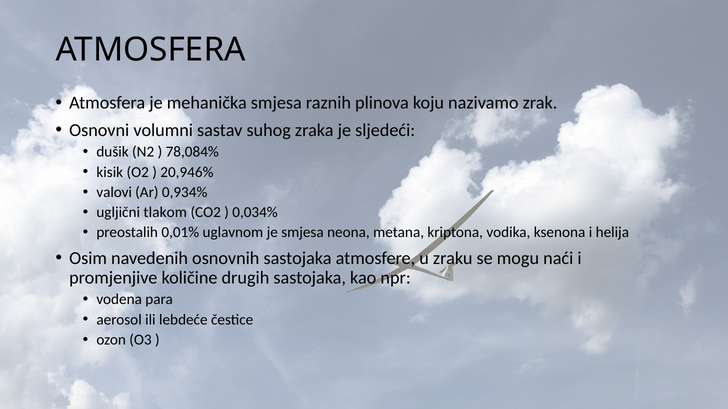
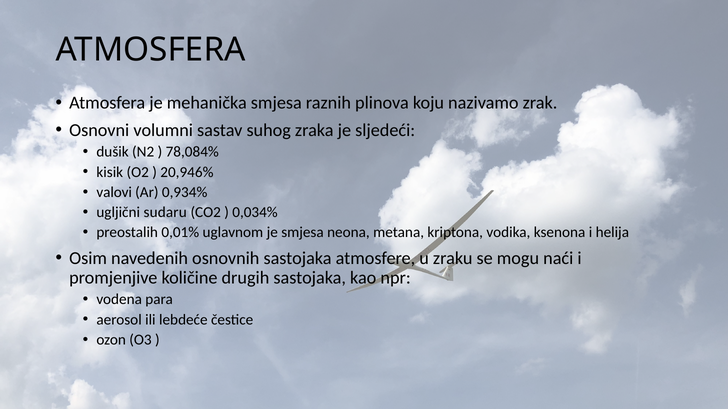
tlakom: tlakom -> sudaru (165, 213)
